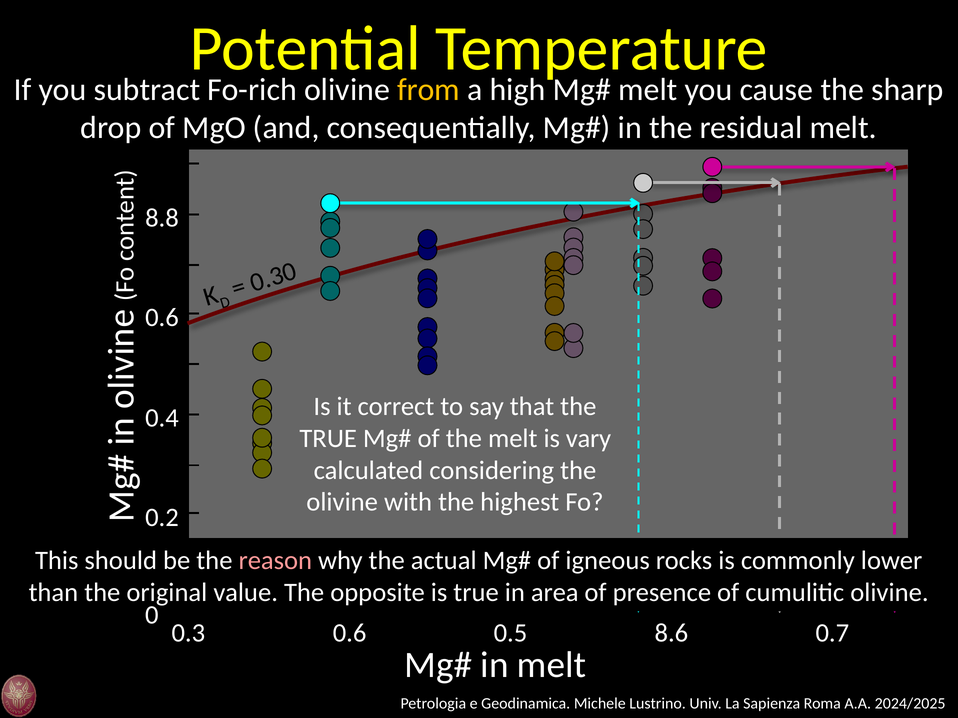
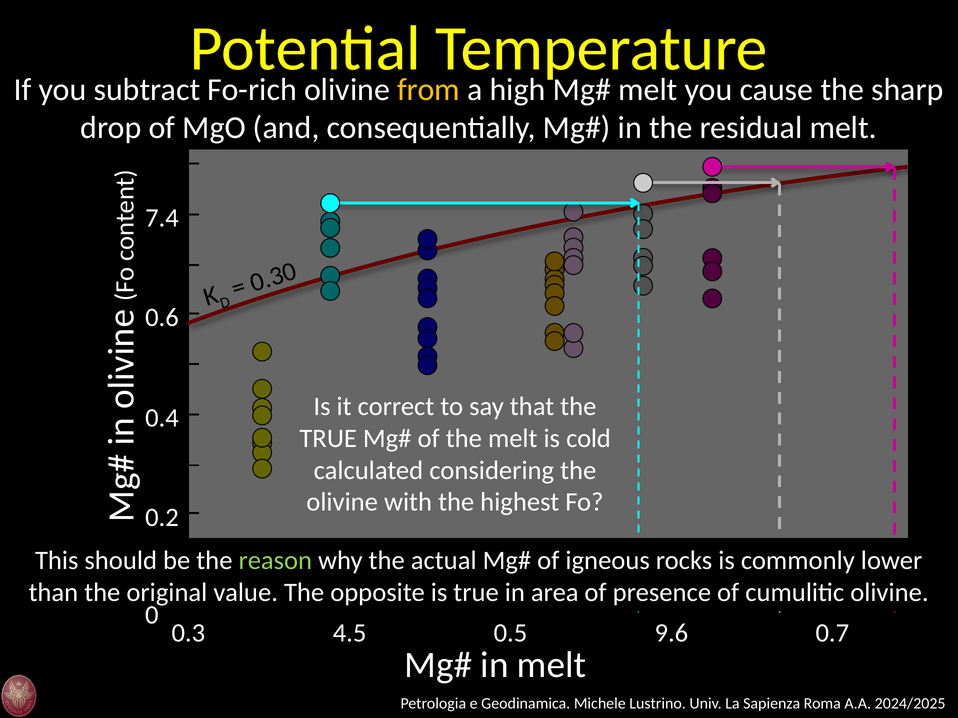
8.8: 8.8 -> 7.4 (162, 218)
vary: vary -> cold (588, 439)
reason colour: pink -> light green (275, 561)
0.3 0.6: 0.6 -> 4.5 (350, 633)
8.6: 8.6 -> 9.6 (671, 633)
